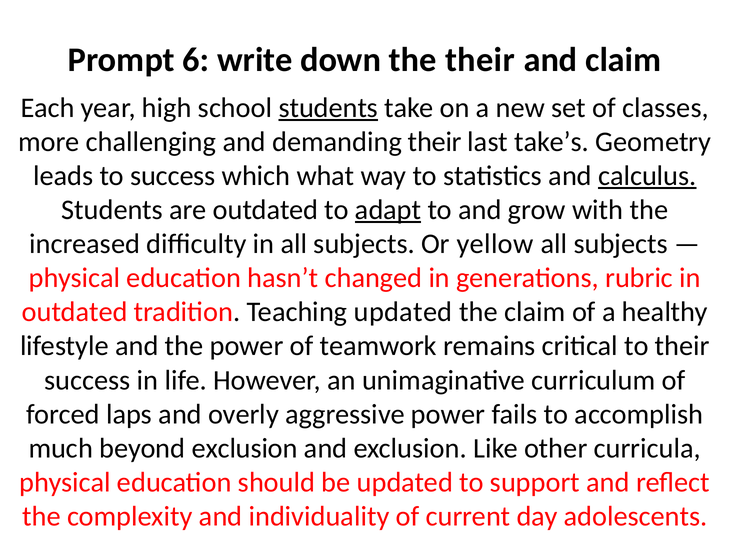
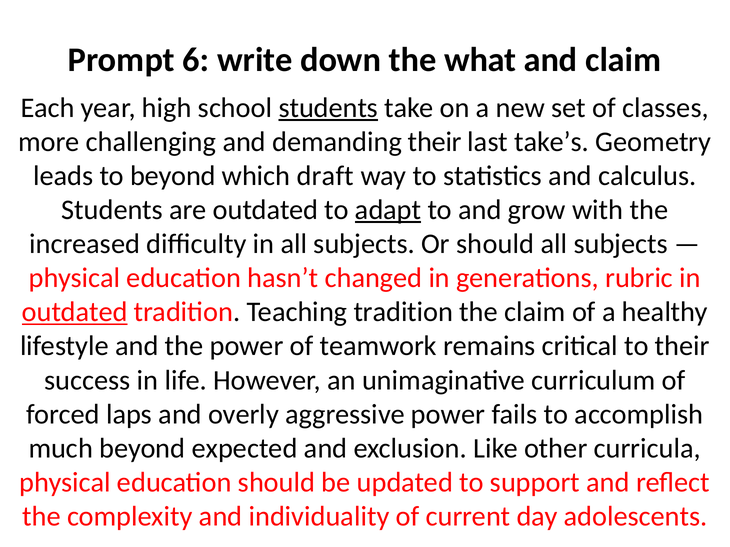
the their: their -> what (480, 60)
to success: success -> beyond (173, 176)
what: what -> draft (325, 176)
calculus underline: present -> none (647, 176)
Or yellow: yellow -> should (495, 244)
outdated underline: none -> present (75, 312)
Teaching updated: updated -> tradition (403, 312)
beyond exclusion: exclusion -> expected (245, 449)
